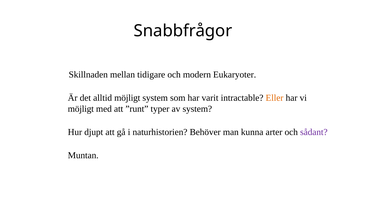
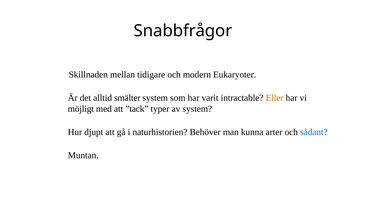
alltid möjligt: möjligt -> smälter (127, 98)
”runt: ”runt -> ”tack (137, 109)
sådant colour: purple -> blue (314, 132)
